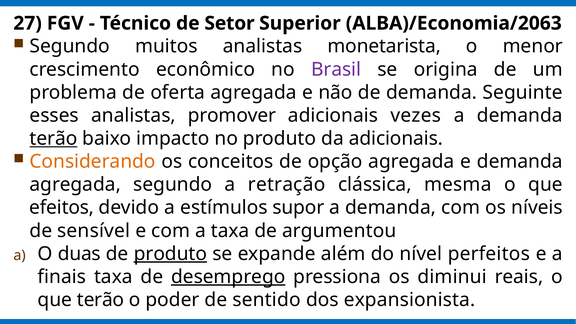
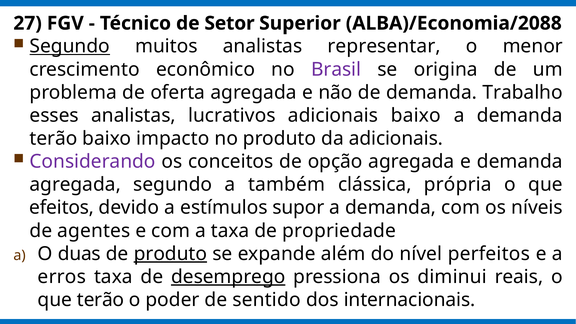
ALBA)/Economia/2063: ALBA)/Economia/2063 -> ALBA)/Economia/2088 (454, 23)
Segundo underline: none -> present (70, 46)
monetarista: monetarista -> representar (384, 46)
Seguinte: Seguinte -> Trabalho (523, 92)
promover: promover -> lucrativos (232, 115)
adicionais vezes: vezes -> baixo (416, 115)
terão underline: present -> none (53, 139)
Considerando colour: orange -> purple (93, 162)
retração: retração -> também (287, 185)
mesma: mesma -> própria (458, 185)
sensível: sensível -> agentes (94, 231)
argumentou: argumentou -> propriedade (339, 231)
finais: finais -> erros (62, 277)
expansionista: expansionista -> internacionais (410, 300)
